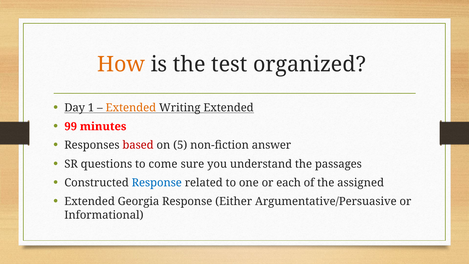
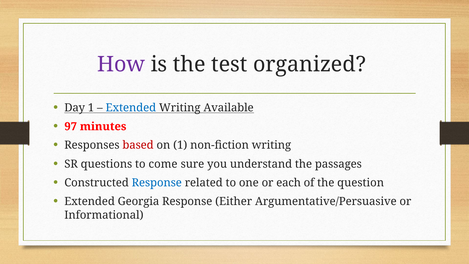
How colour: orange -> purple (121, 64)
Extended colour: orange -> blue (131, 108)
Writing Extended: Extended -> Available (229, 108)
99: 99 -> 97 (71, 126)
on 5: 5 -> 1 (180, 145)
non-fiction answer: answer -> writing (271, 145)
assigned: assigned -> question (361, 183)
